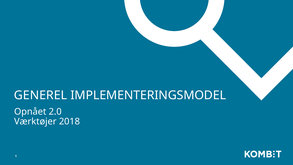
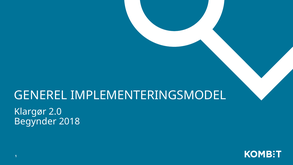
Opnået: Opnået -> Klargør (30, 112)
Værktøjer: Værktøjer -> Begynder (35, 121)
